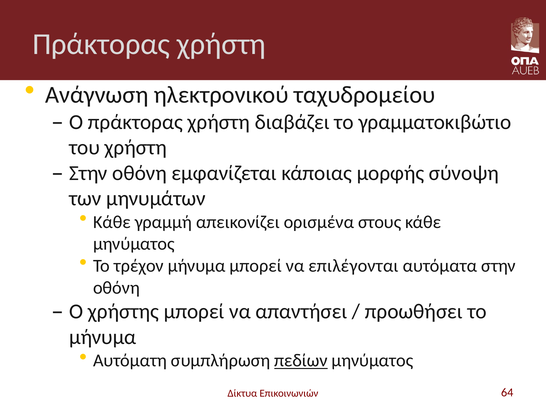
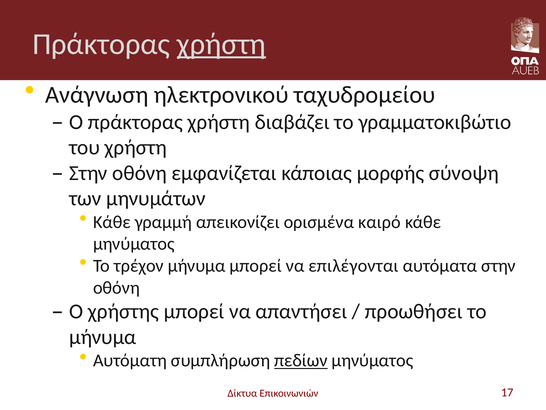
χρήστη underline: none -> present (221, 44)
στους: στους -> καιρό (380, 222)
64: 64 -> 17 (507, 392)
